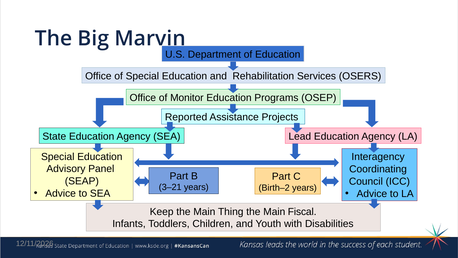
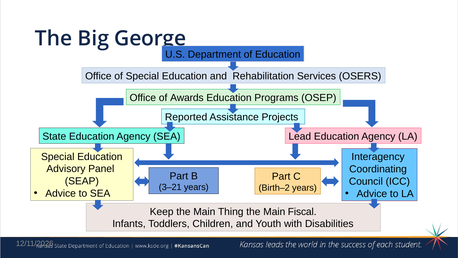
Marvin: Marvin -> George (150, 38)
Monitor: Monitor -> Awards (187, 98)
